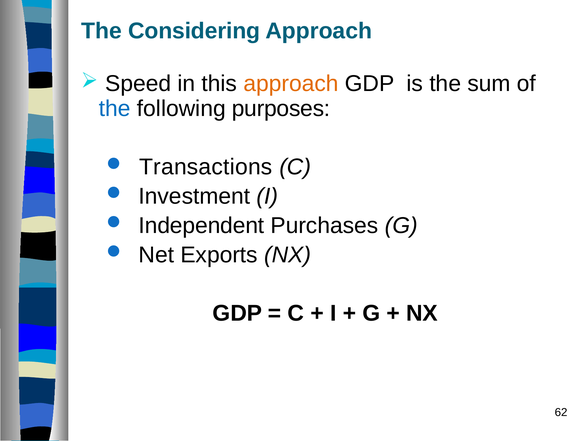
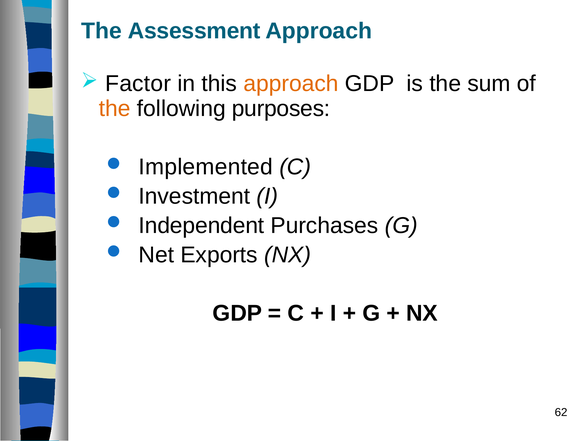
Considering: Considering -> Assessment (194, 31)
Speed: Speed -> Factor (138, 84)
the colour: blue -> orange (115, 108)
Transactions: Transactions -> Implemented (206, 167)
